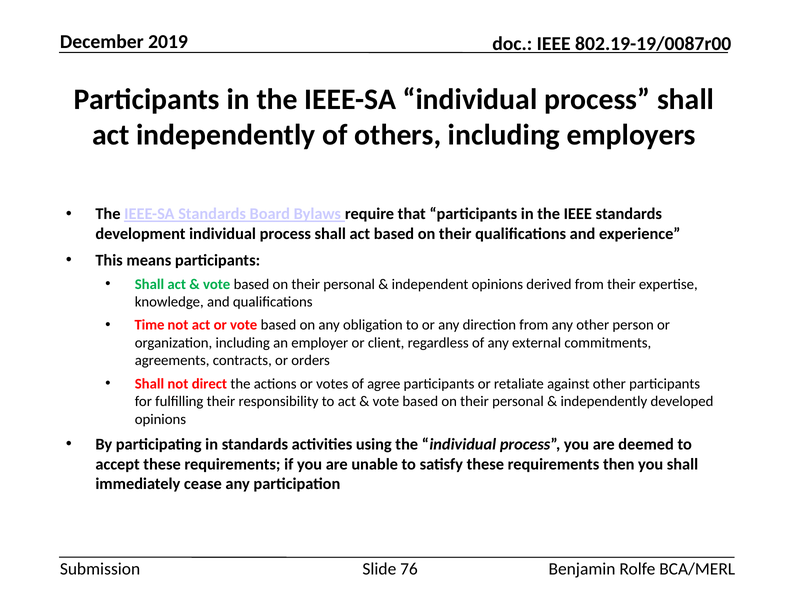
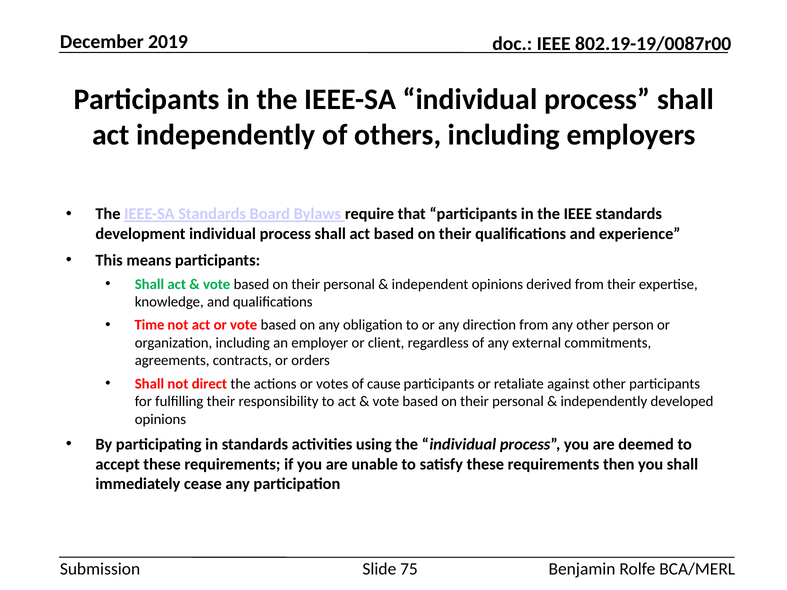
agree: agree -> cause (384, 384)
76: 76 -> 75 (409, 569)
